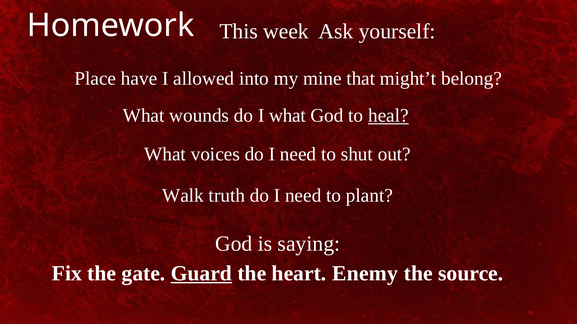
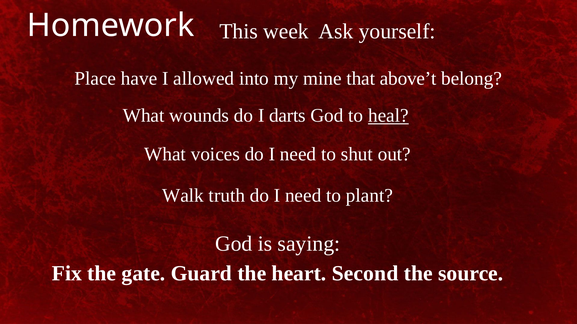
might’t: might’t -> above’t (408, 79)
I what: what -> darts (287, 116)
Guard underline: present -> none (201, 274)
Enemy: Enemy -> Second (365, 274)
